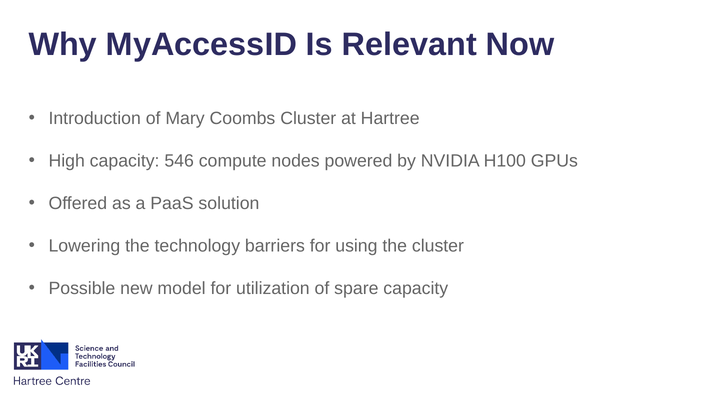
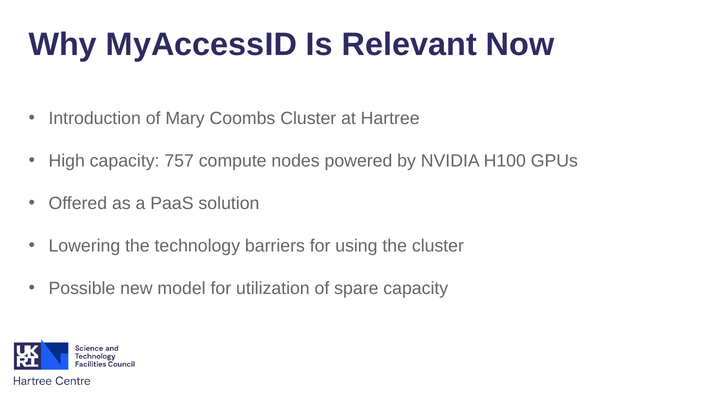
546: 546 -> 757 (179, 161)
